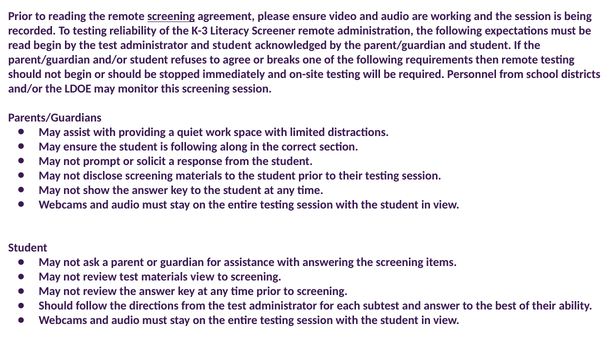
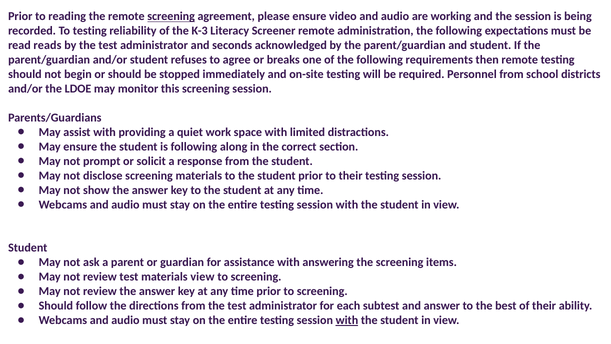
read begin: begin -> reads (47, 45)
administrator and student: student -> seconds (232, 45)
with underline: none -> present (347, 320)
